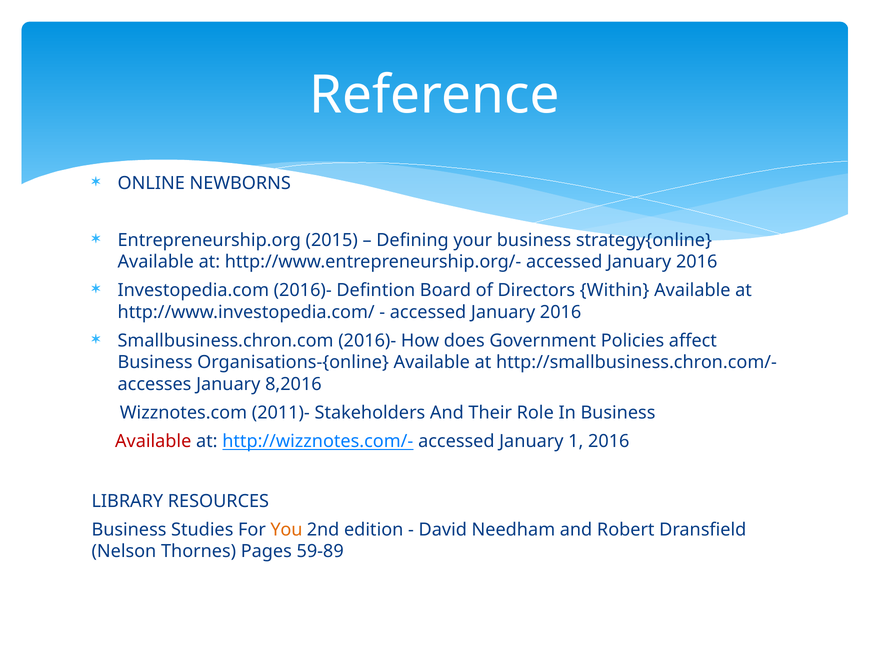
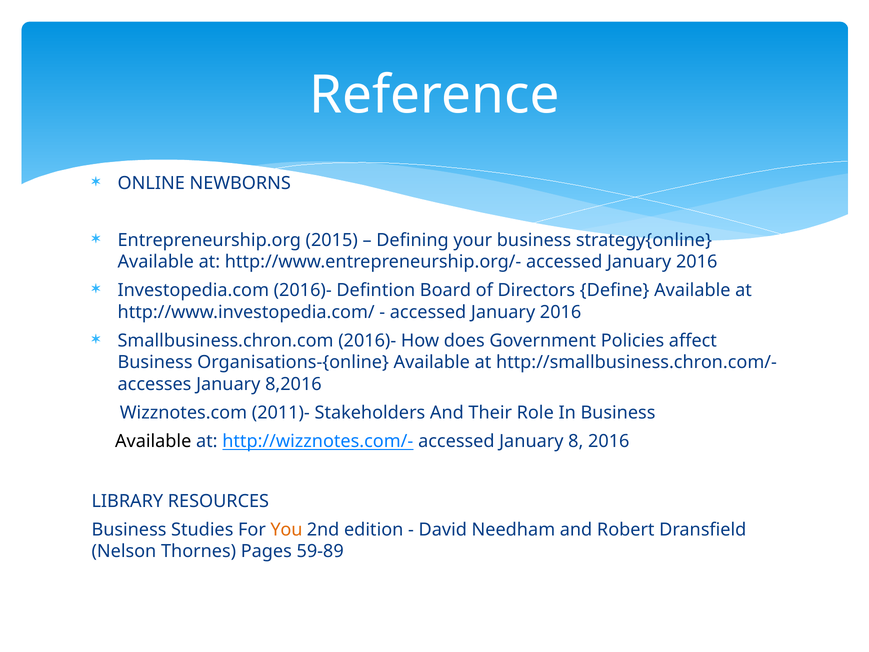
Within: Within -> Define (615, 290)
Available colour: red -> black (153, 441)
1: 1 -> 8 (576, 441)
